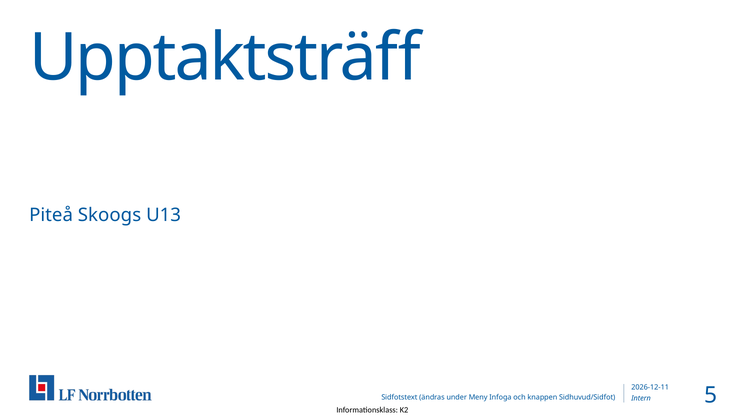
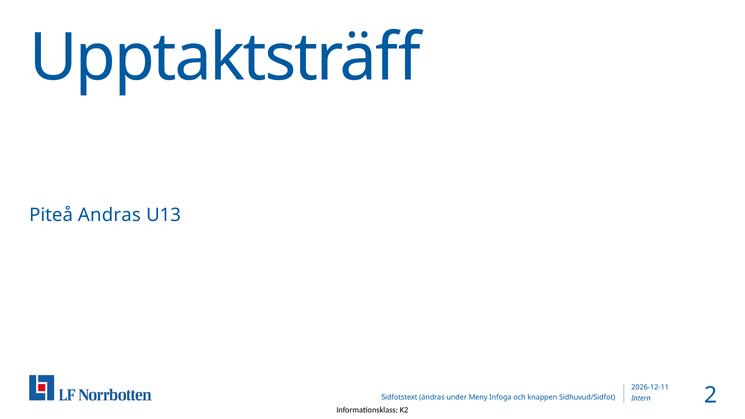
Skoogs: Skoogs -> Andras (109, 215)
5: 5 -> 2 (711, 395)
